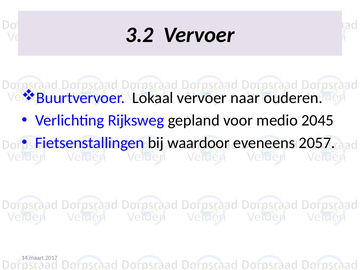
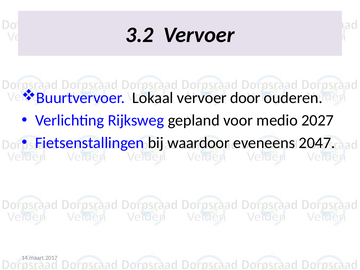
naar: naar -> door (245, 98)
2045: 2045 -> 2027 (318, 120)
2057: 2057 -> 2047 (317, 143)
